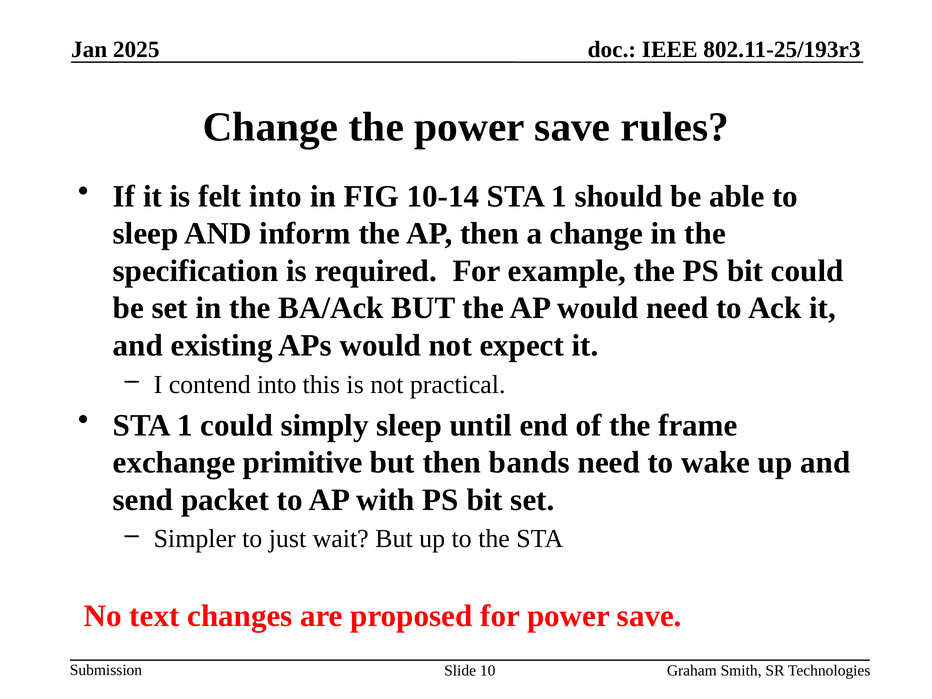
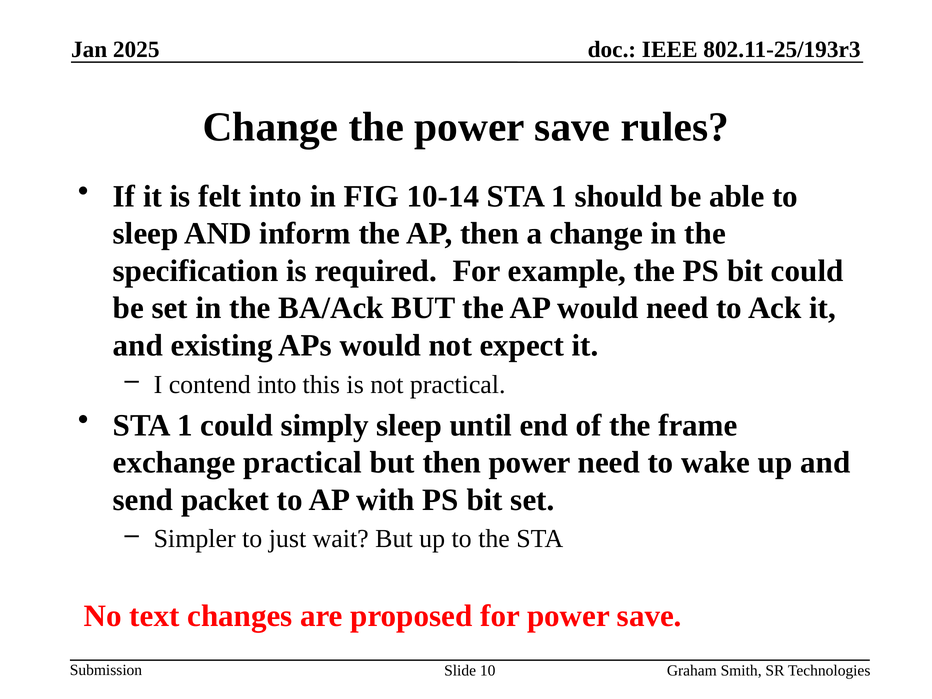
exchange primitive: primitive -> practical (303, 463)
then bands: bands -> power (530, 463)
